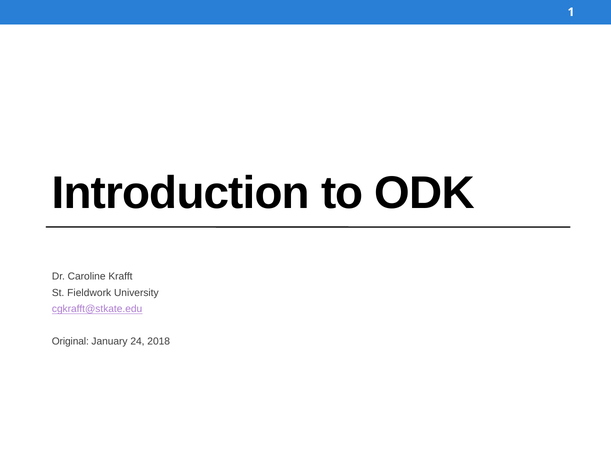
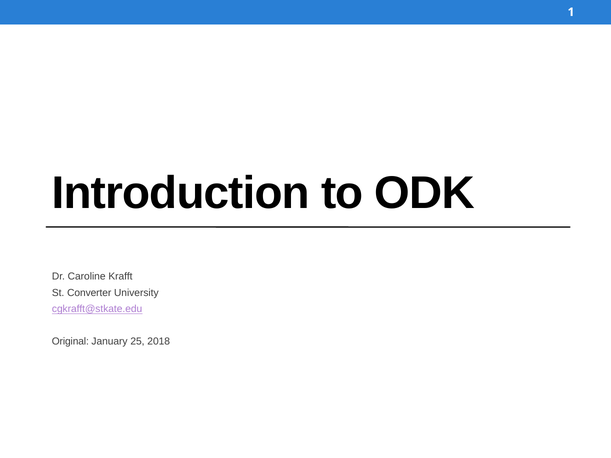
Fieldwork: Fieldwork -> Converter (89, 293)
24: 24 -> 25 (137, 342)
